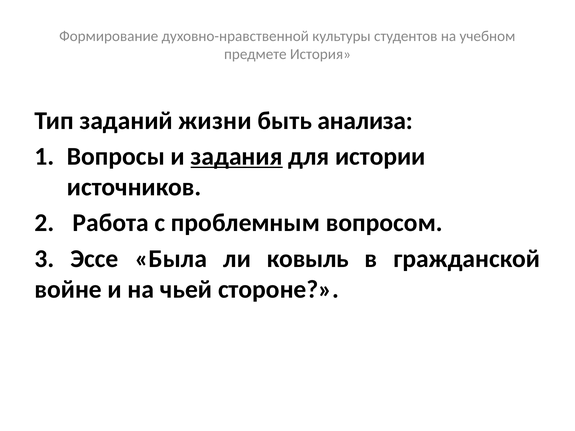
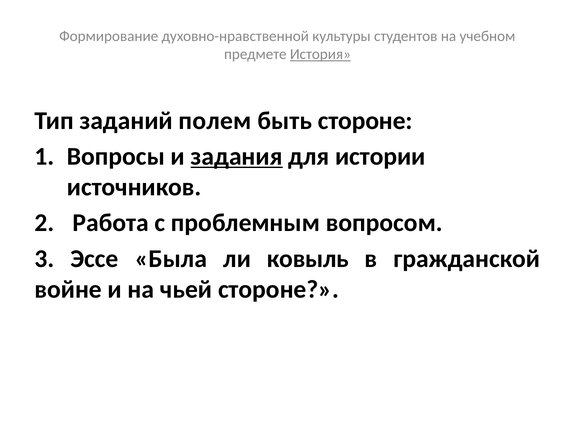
История underline: none -> present (320, 54)
жизни: жизни -> полем (215, 121)
быть анализа: анализа -> стороне (365, 121)
